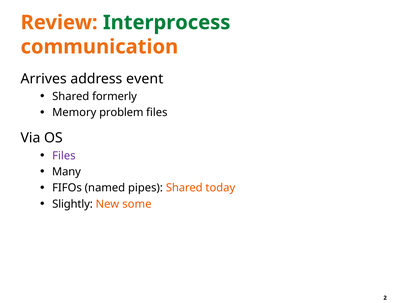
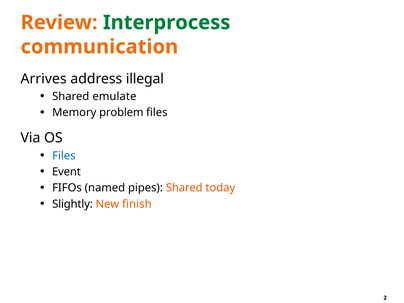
event: event -> illegal (145, 79)
formerly: formerly -> emulate (114, 96)
Files colour: purple -> blue (64, 156)
Many: Many -> Event (66, 172)
some: some -> finish (137, 204)
